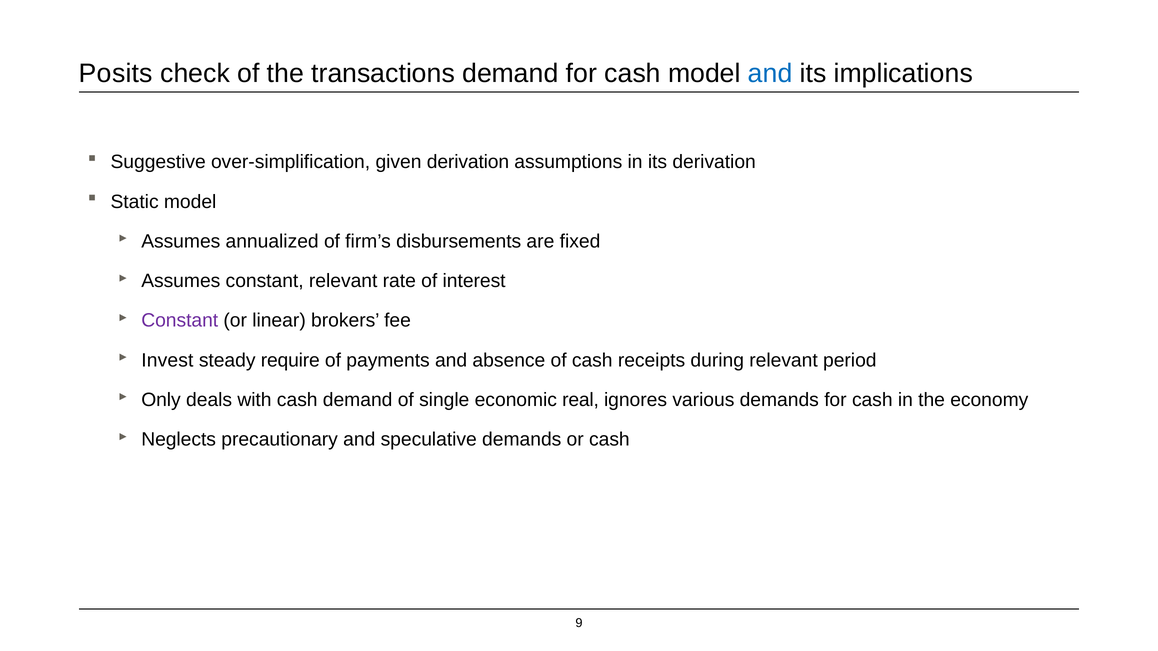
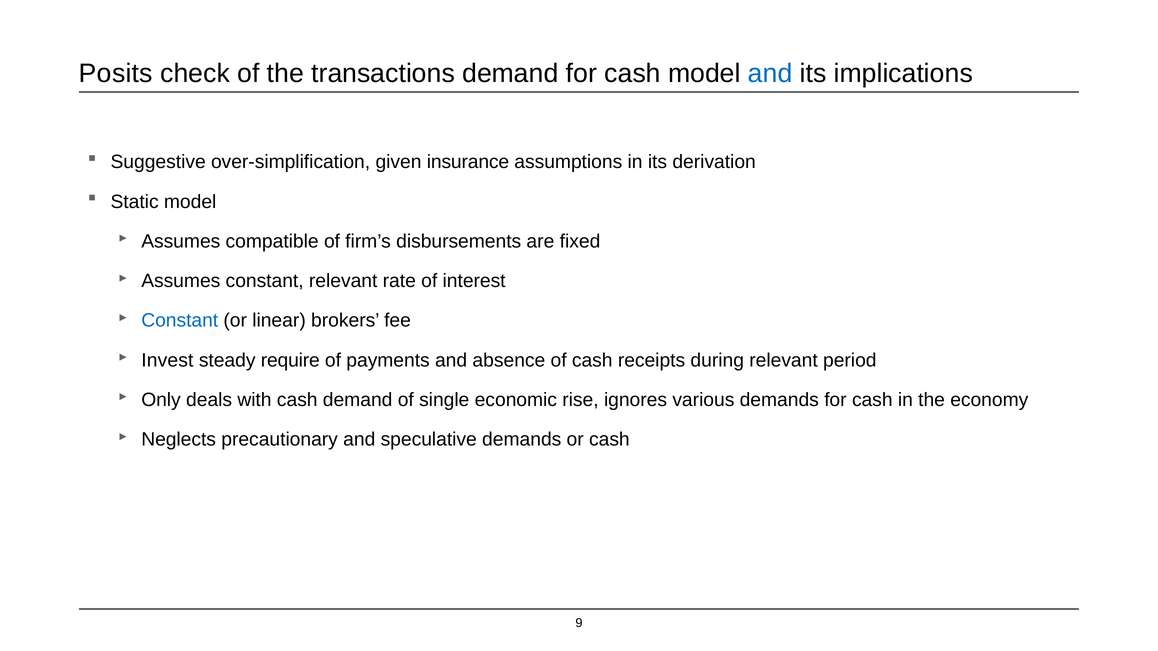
given derivation: derivation -> insurance (468, 162)
annualized: annualized -> compatible (272, 241)
Constant colour: purple -> blue (180, 321)
real: real -> rise (580, 400)
